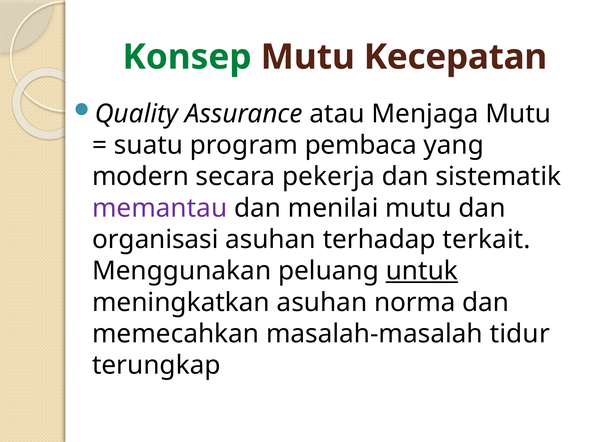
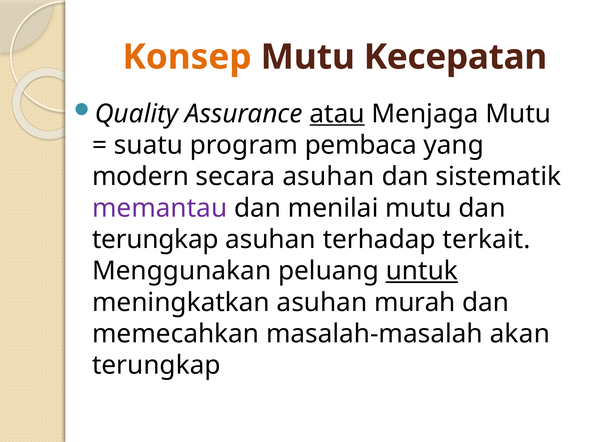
Konsep colour: green -> orange (187, 57)
atau underline: none -> present (337, 114)
secara pekerja: pekerja -> asuhan (328, 177)
organisasi: organisasi -> terungkap (155, 240)
norma: norma -> murah (415, 303)
tidur: tidur -> akan (520, 334)
